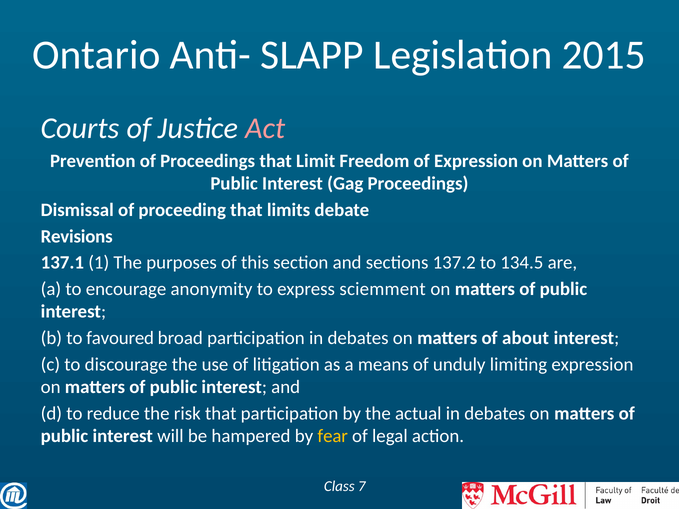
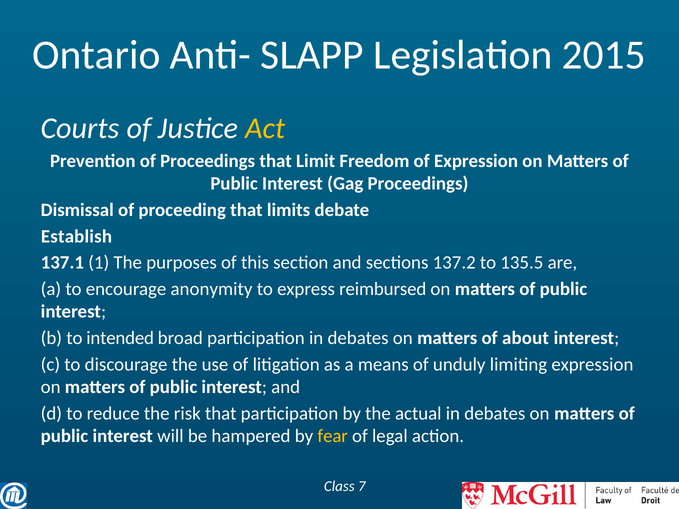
Act colour: pink -> yellow (265, 129)
Revisions: Revisions -> Establish (76, 236)
134.5: 134.5 -> 135.5 (522, 263)
sciemment: sciemment -> reimbursed (383, 289)
favoured: favoured -> intended (120, 338)
